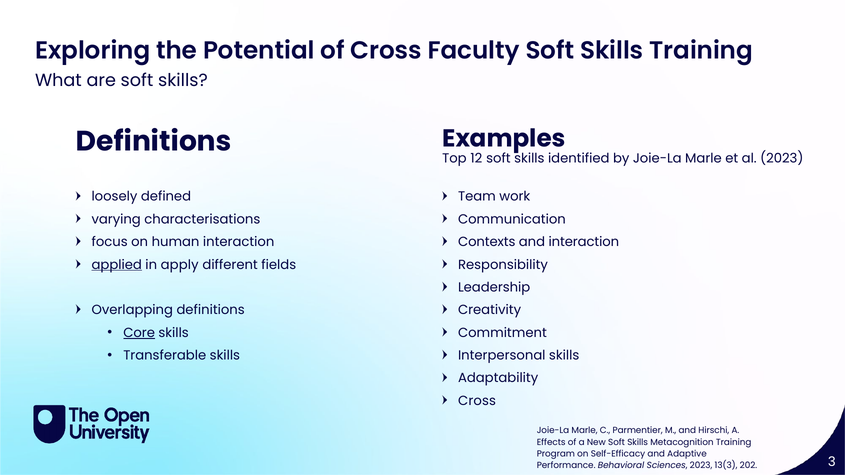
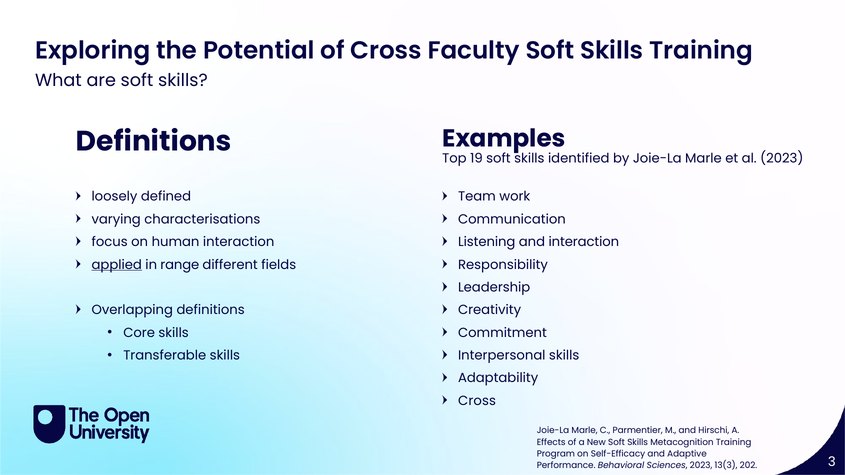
12: 12 -> 19 (476, 159)
Contexts: Contexts -> Listening (487, 242)
apply: apply -> range (180, 265)
Core underline: present -> none (139, 333)
